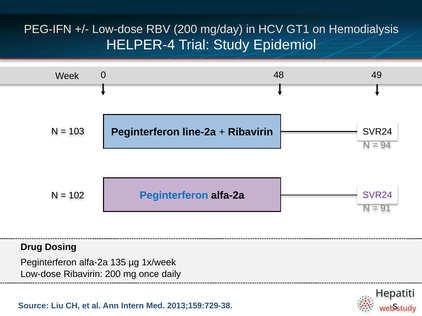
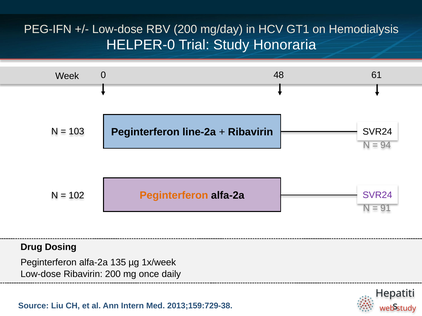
HELPER-4: HELPER-4 -> HELPER-0 (141, 45)
Epidemiol: Epidemiol -> Honoraria (285, 45)
49: 49 -> 61 (377, 75)
Peginterferon colour: blue -> orange (174, 196)
